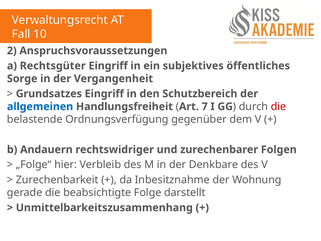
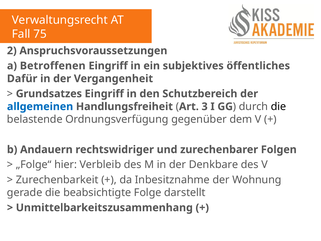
10: 10 -> 75 (40, 34)
Rechtsgüter: Rechtsgüter -> Betroffenen (53, 66)
Sorge: Sorge -> Dafür (22, 79)
7: 7 -> 3 (205, 106)
die colour: red -> black (278, 106)
